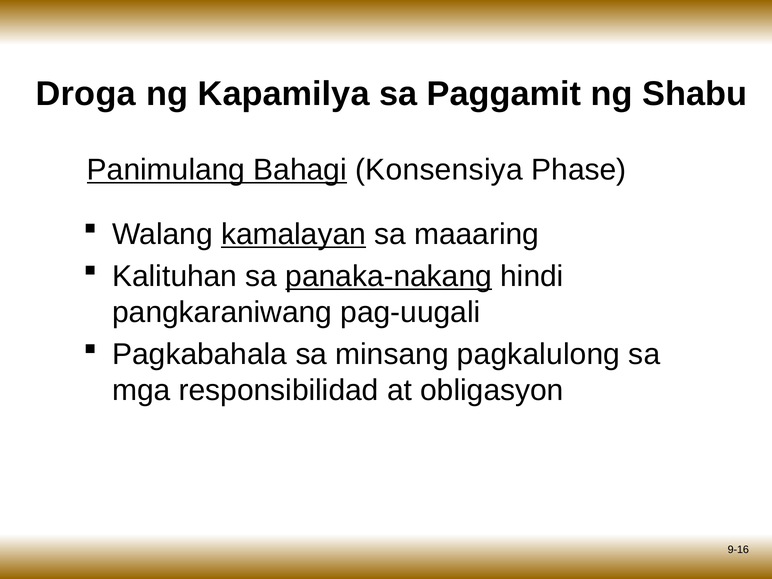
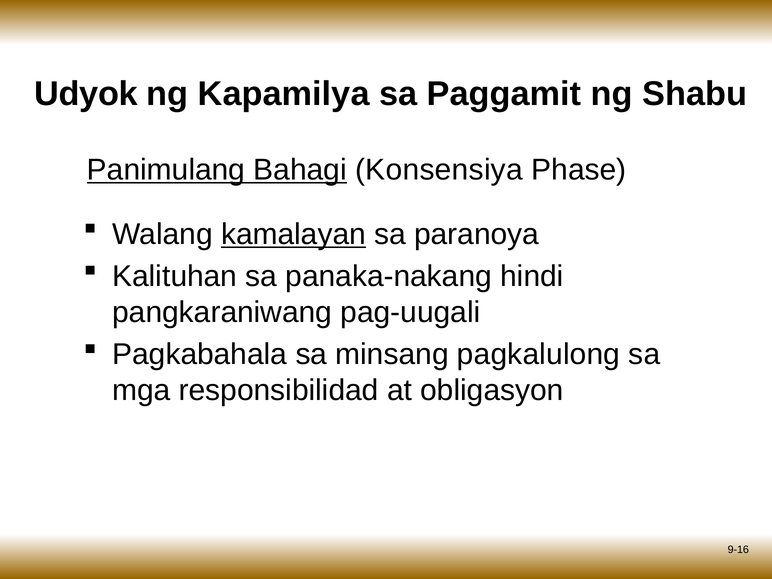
Droga: Droga -> Udyok (86, 94)
maaaring: maaaring -> paranoya (477, 234)
panaka-nakang underline: present -> none (389, 276)
